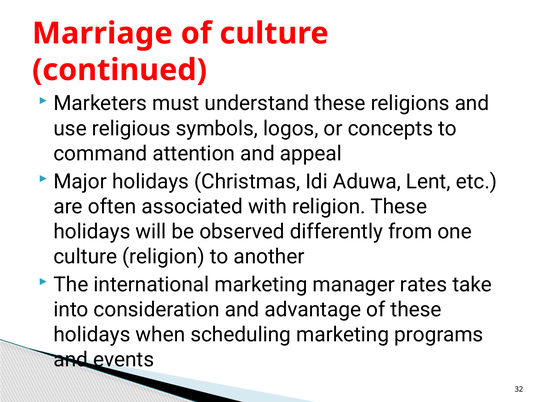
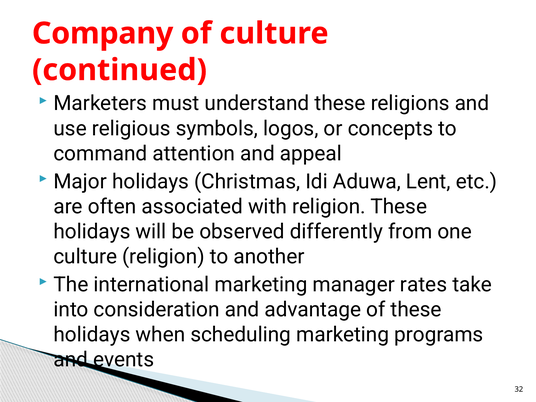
Marriage: Marriage -> Company (103, 33)
